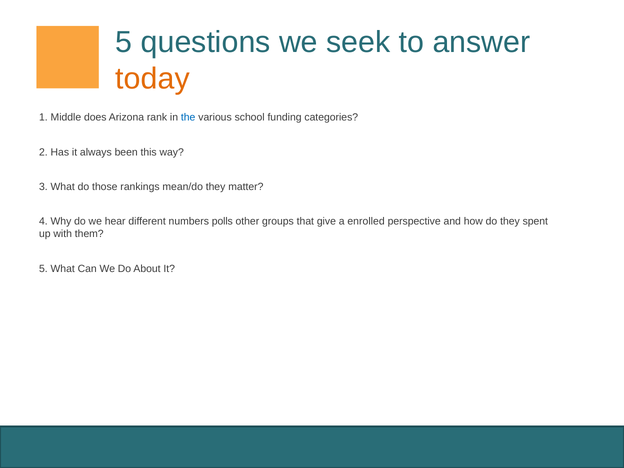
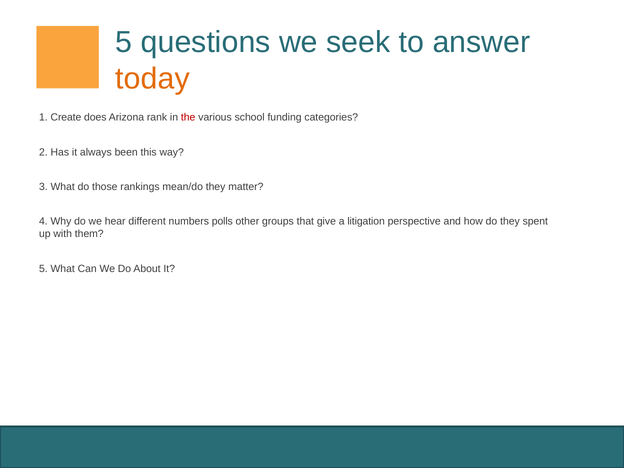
Middle: Middle -> Create (66, 118)
the colour: blue -> red (188, 118)
enrolled: enrolled -> litigation (366, 222)
